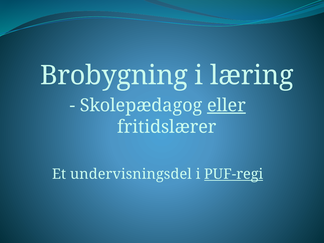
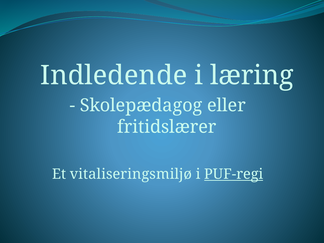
Brobygning: Brobygning -> Indledende (114, 75)
eller underline: present -> none (226, 105)
undervisningsdel: undervisningsdel -> vitaliseringsmiljø (131, 174)
